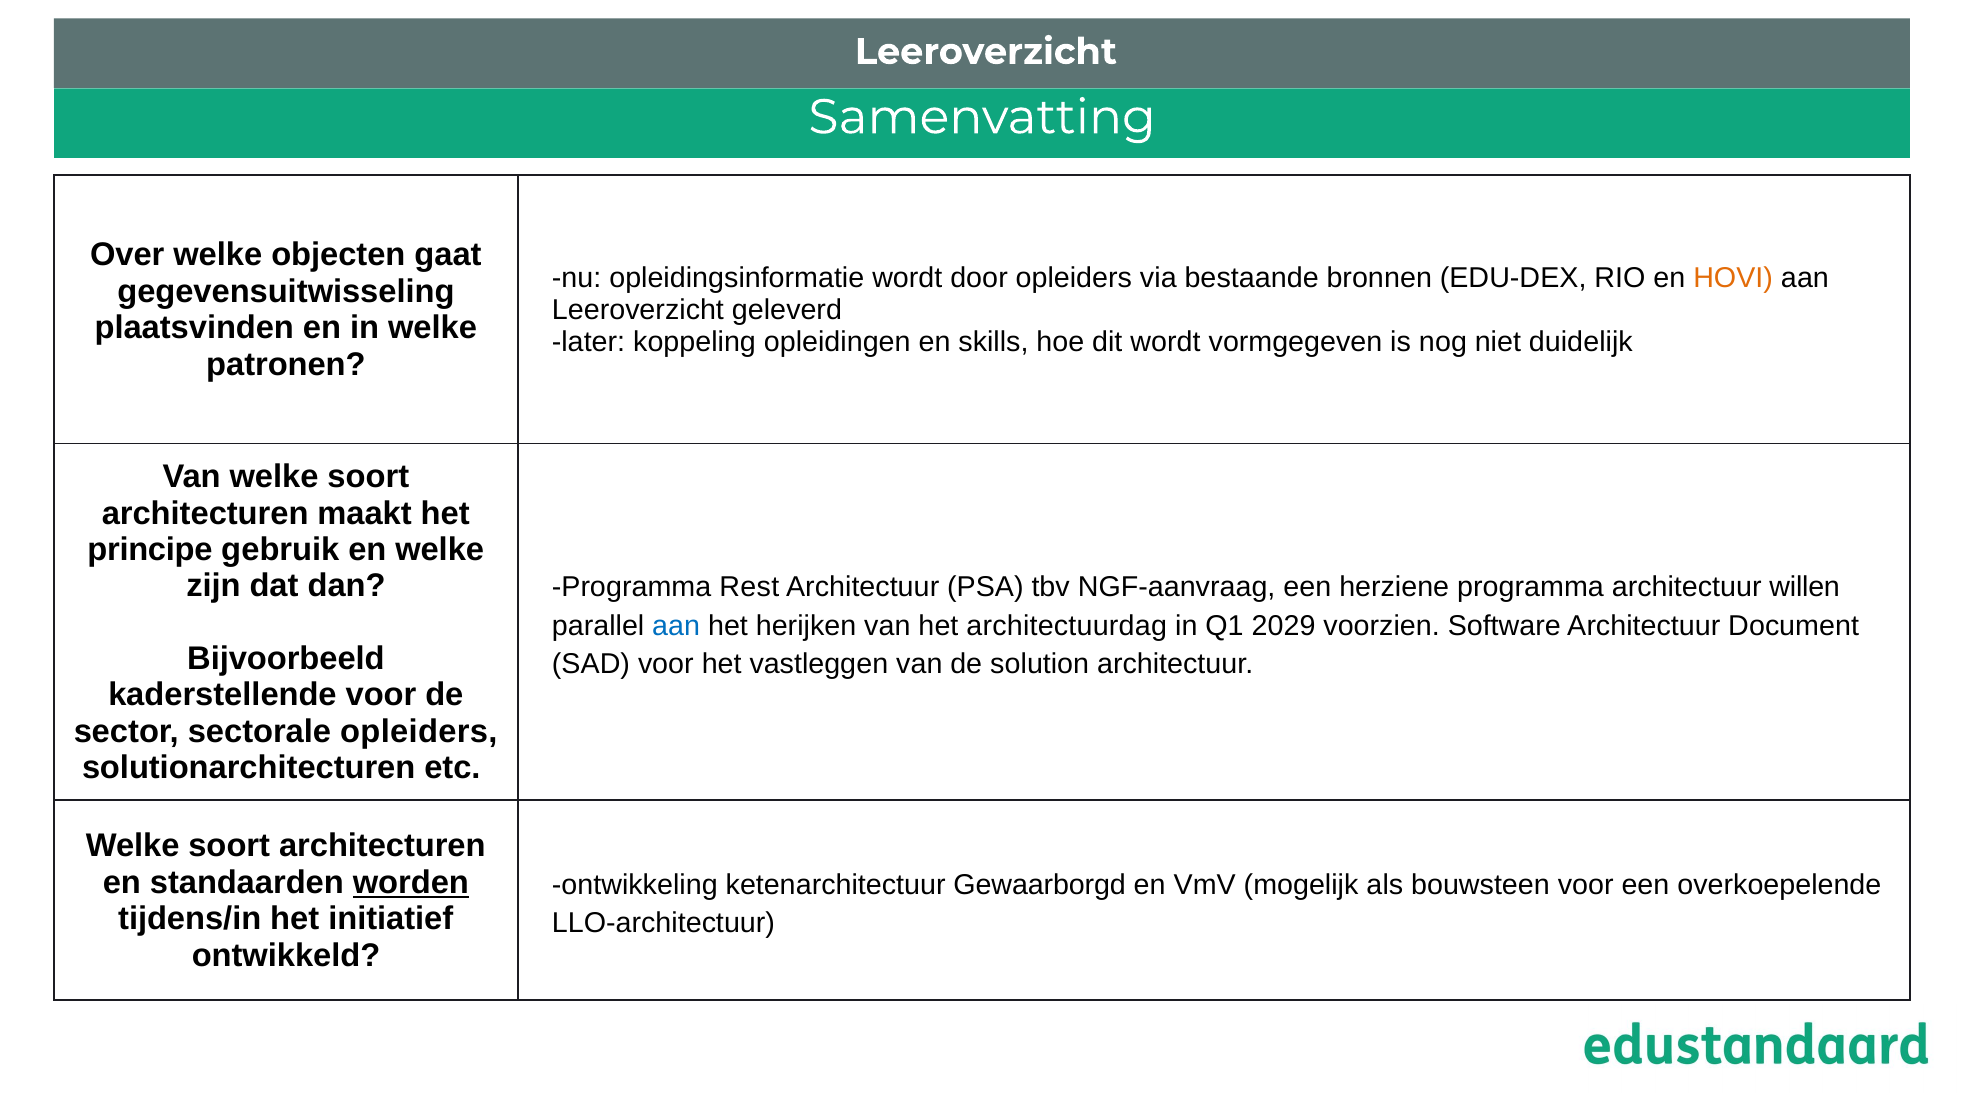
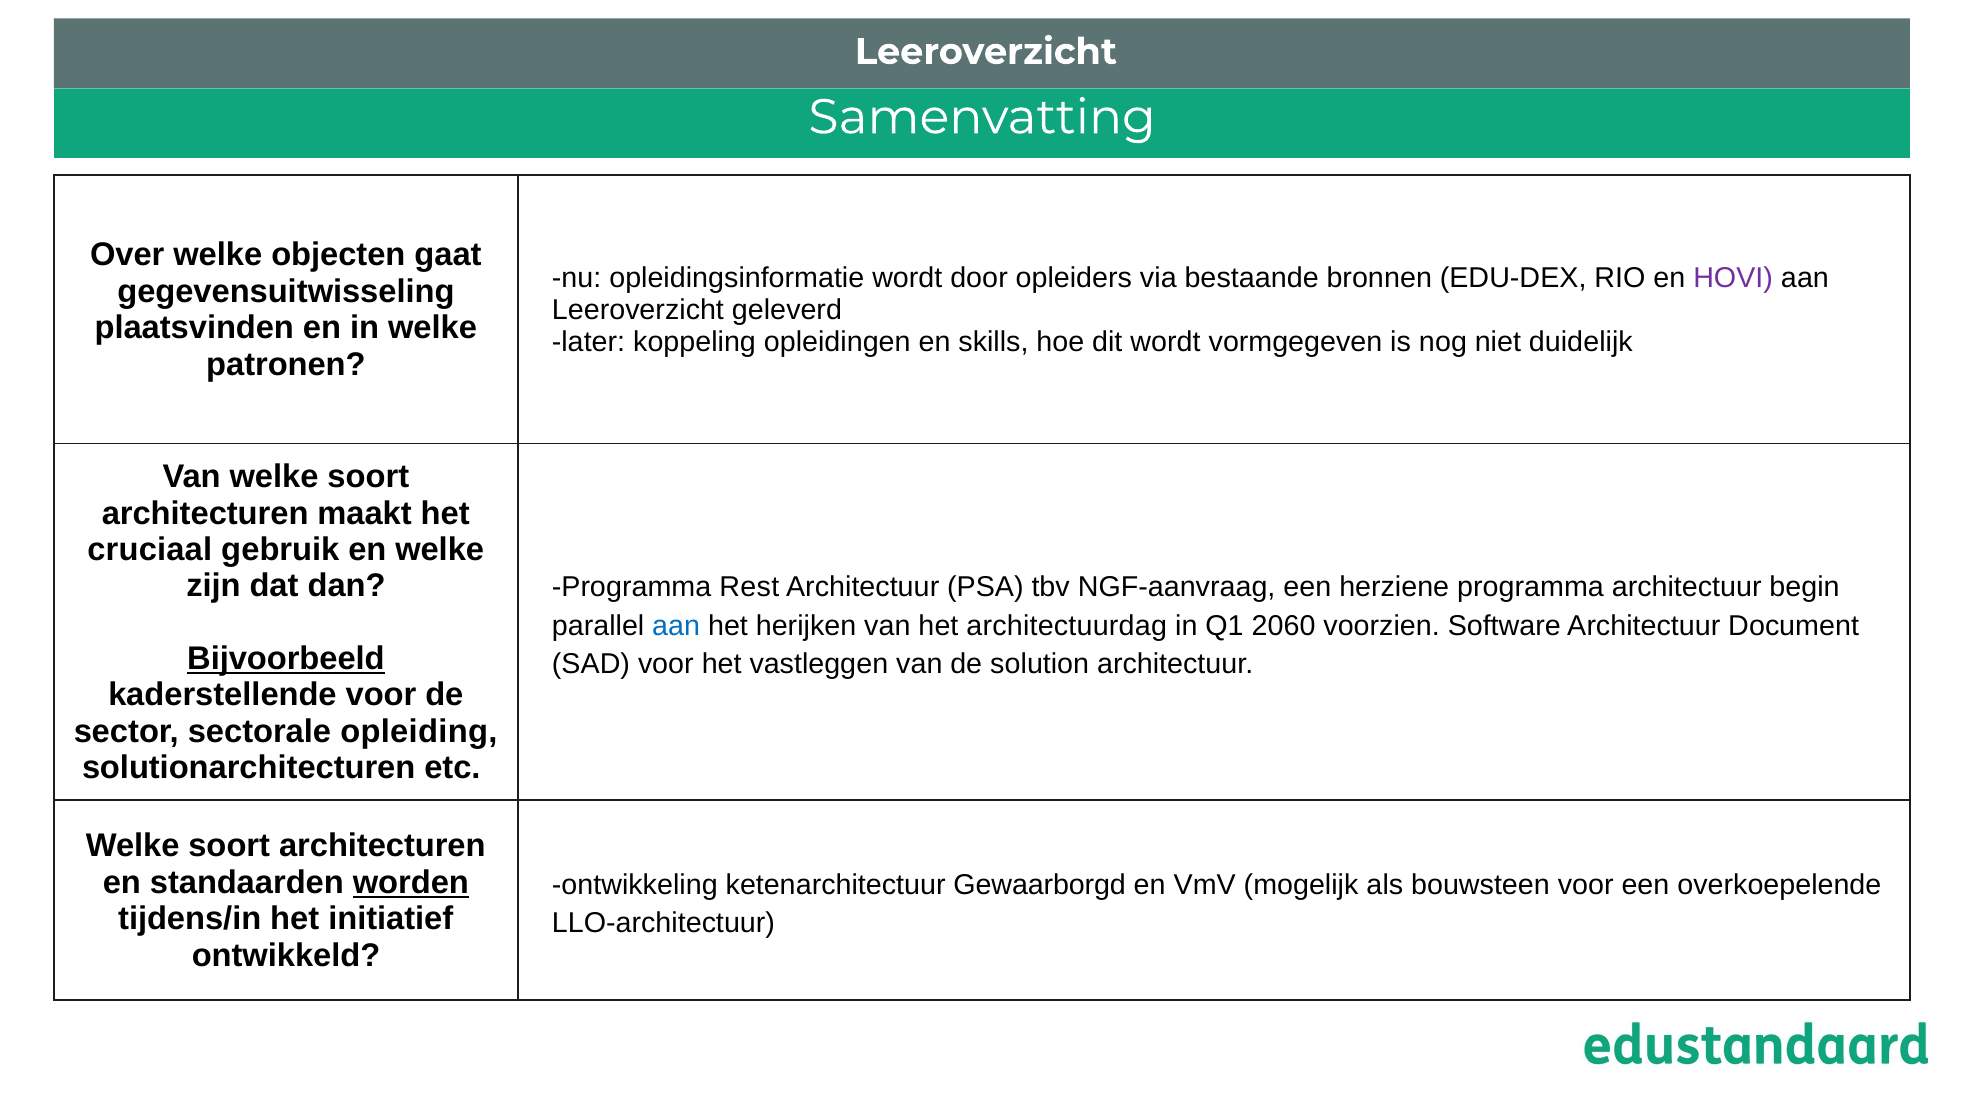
HOVI colour: orange -> purple (1733, 277)
principe: principe -> cruciaal (150, 550)
willen: willen -> begin (1805, 587)
2029: 2029 -> 2060 (1284, 625)
Bijvoorbeeld underline: none -> present (286, 659)
sectorale opleiders: opleiders -> opleiding (419, 731)
